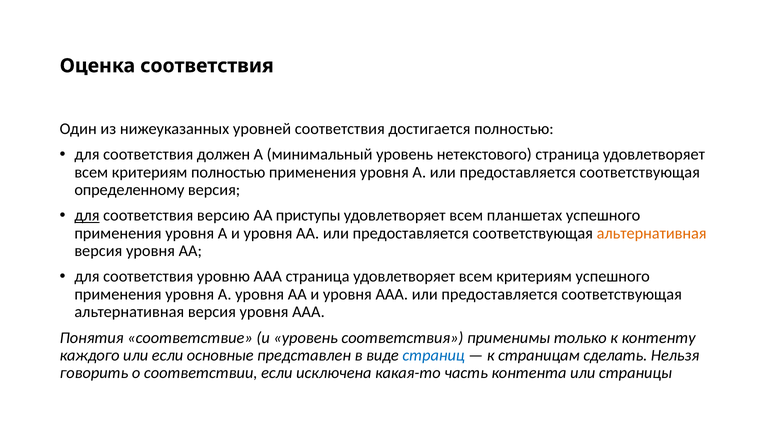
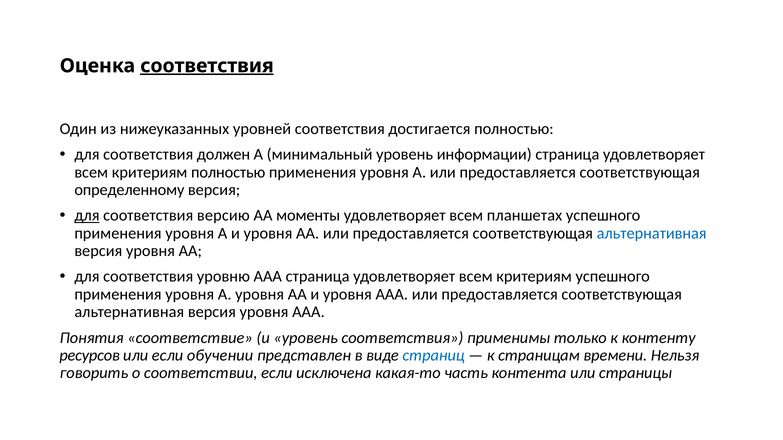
соответствия underline: none -> present (207, 66)
нетекстового: нетекстового -> информации (484, 155)
приступы: приступы -> моменты (308, 216)
альтернативная colour: orange -> blue (652, 233)
каждого: каждого -> ресурсов (90, 356)
основные: основные -> обучении (220, 356)
сделать: сделать -> времени (615, 356)
